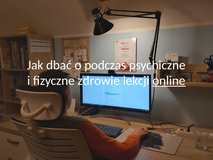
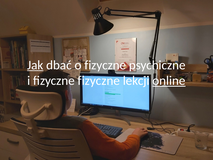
Jak underline: none -> present (35, 65)
o podczas: podczas -> fizyczne (105, 65)
fizyczne zdrowie: zdrowie -> fizyczne (99, 81)
